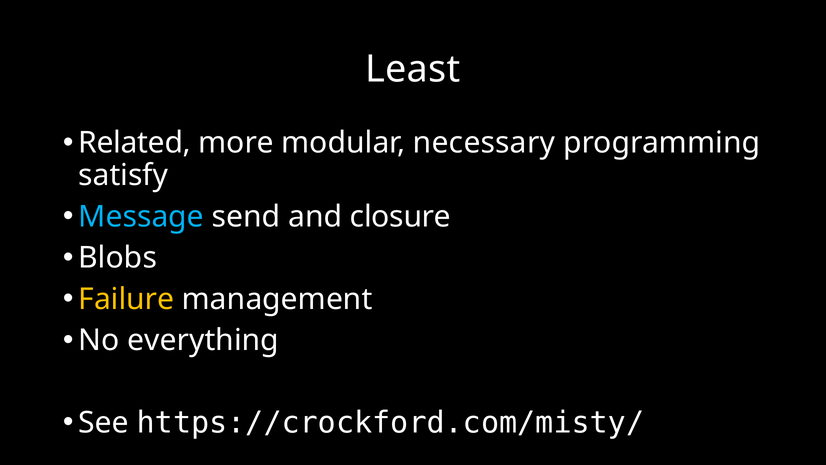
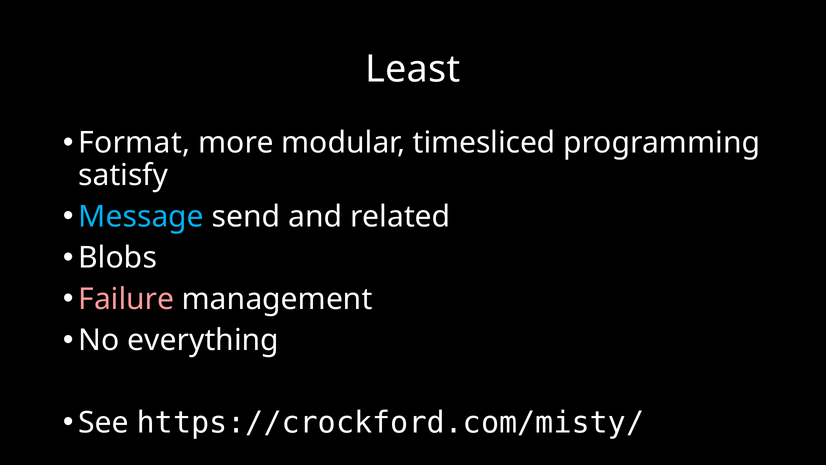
Related: Related -> Format (134, 143)
necessary: necessary -> timesliced (484, 143)
closure: closure -> related (400, 217)
Failure colour: yellow -> pink (126, 299)
